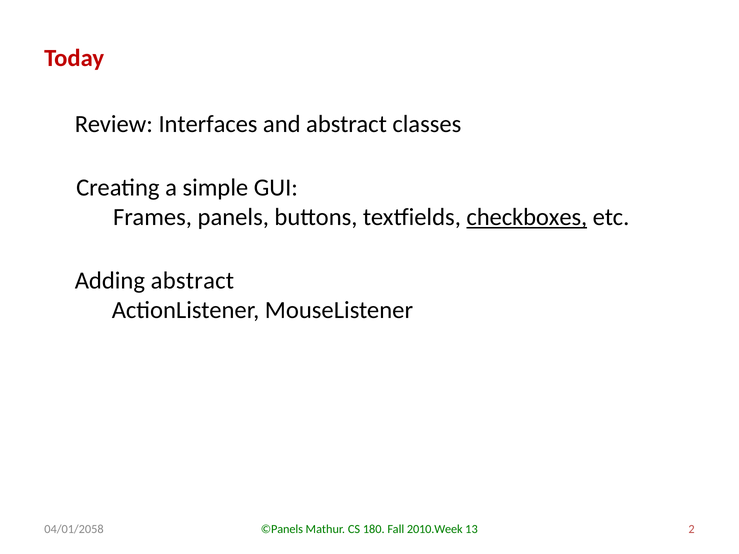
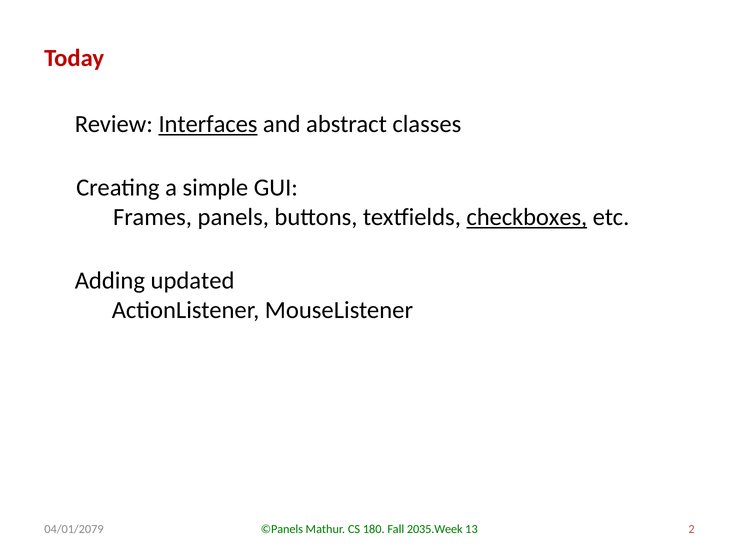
Interfaces underline: none -> present (208, 124)
Adding abstract: abstract -> updated (193, 281)
2010.Week: 2010.Week -> 2035.Week (435, 529)
04/01/2058: 04/01/2058 -> 04/01/2079 (74, 529)
